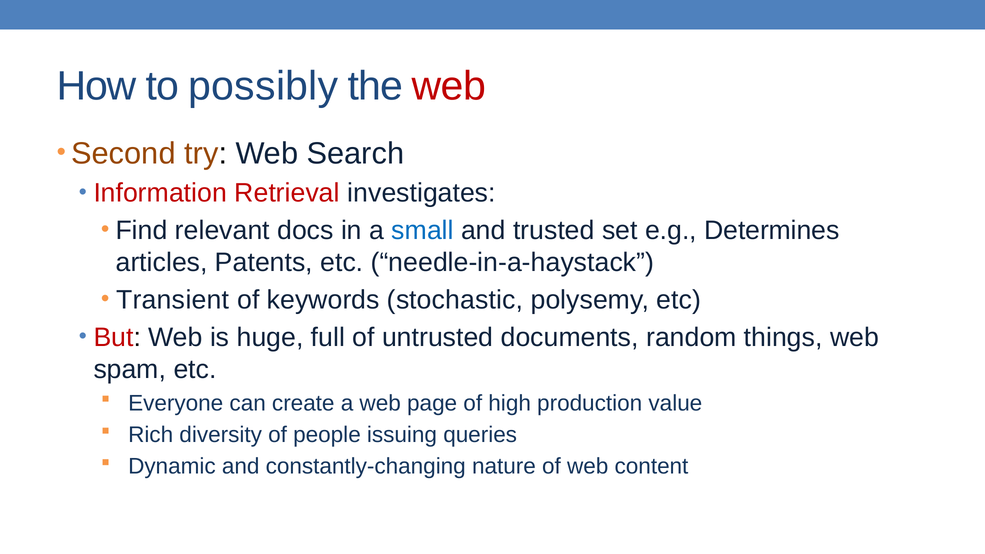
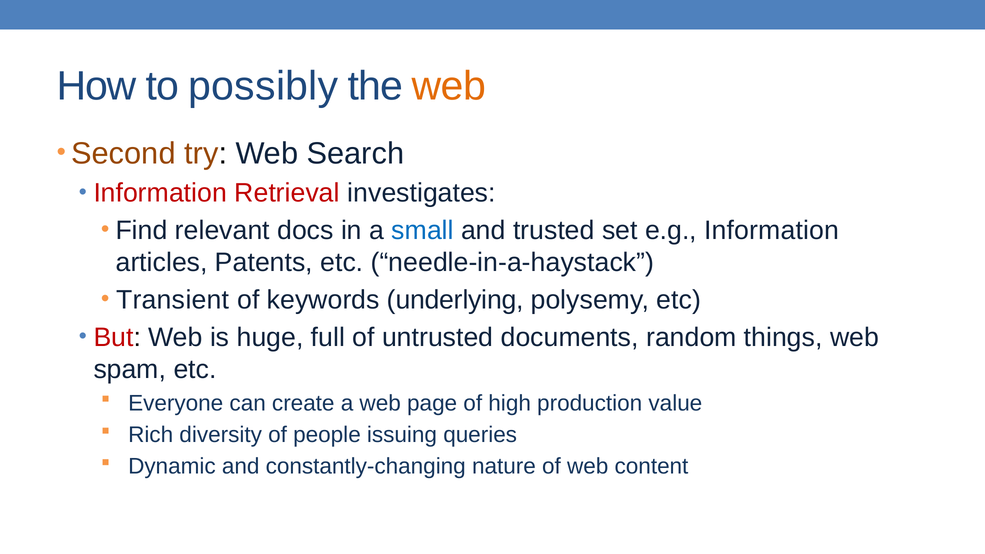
web colour: red -> orange (449, 86)
e.g Determines: Determines -> Information (772, 231)
stochastic: stochastic -> underlying (455, 300)
